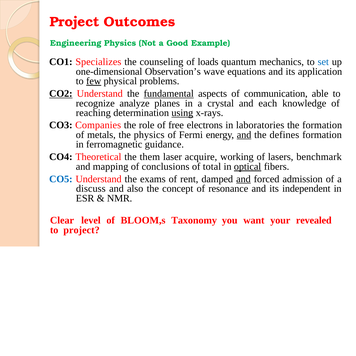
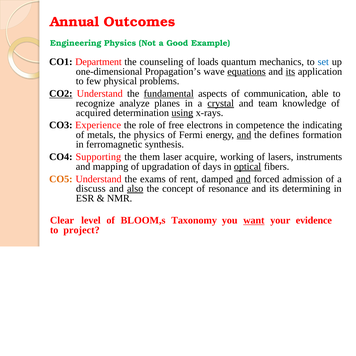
Project: Project -> Annual (74, 22)
Specializes: Specializes -> Department (98, 62)
Observation’s: Observation’s -> Propagation’s (173, 71)
equations underline: none -> present (247, 71)
its underline: none -> present (290, 71)
few underline: present -> none (94, 81)
crystal underline: none -> present (221, 103)
each: each -> team (268, 103)
reaching: reaching -> acquired (93, 113)
Companies: Companies -> Experience (98, 125)
laboratories: laboratories -> competence (260, 125)
the formation: formation -> indicating (322, 125)
guidance: guidance -> synthesis (164, 144)
Theoretical: Theoretical -> Supporting (98, 157)
benchmark: benchmark -> instruments (319, 157)
conclusions: conclusions -> upgradation (166, 167)
total: total -> days (212, 167)
CO5 colour: blue -> orange (61, 179)
also underline: none -> present (135, 189)
independent: independent -> determining (306, 189)
want underline: none -> present (254, 220)
revealed: revealed -> evidence (314, 220)
